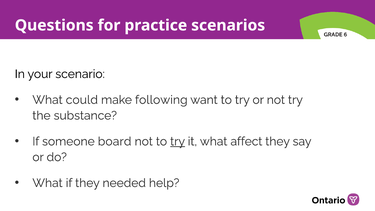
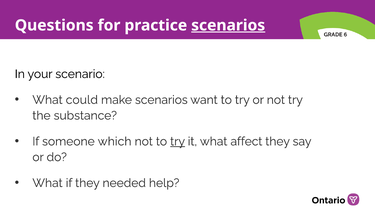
scenarios underline: none -> present (228, 25)
make following: following -> scenarios (161, 100)
board: board -> which (115, 141)
